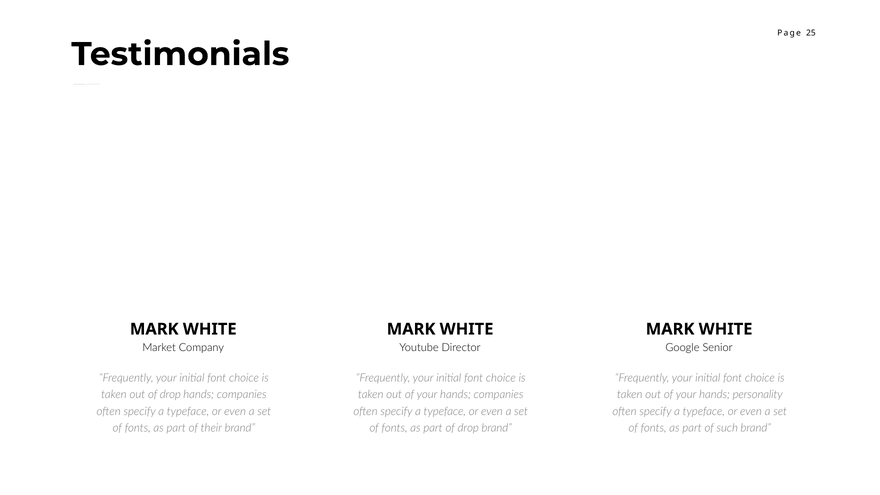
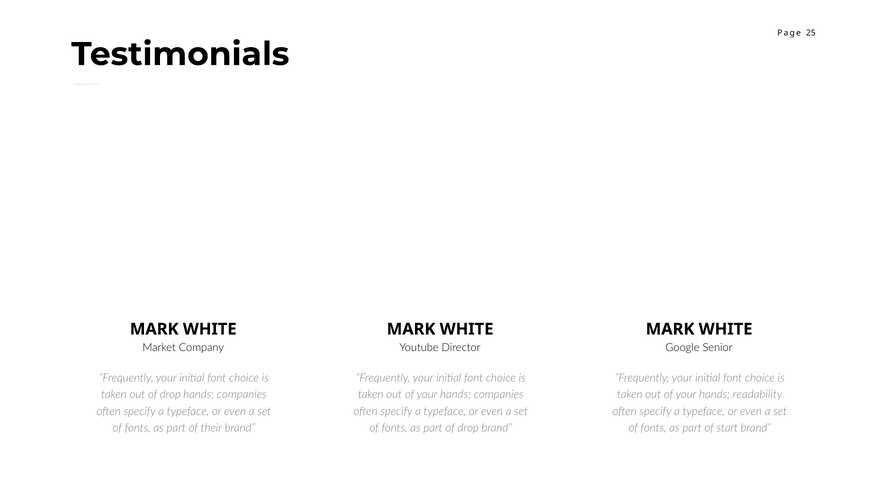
personality: personality -> readability (758, 395)
such: such -> start (727, 428)
